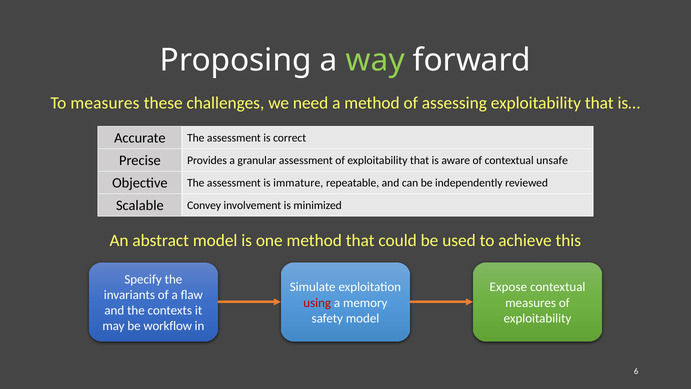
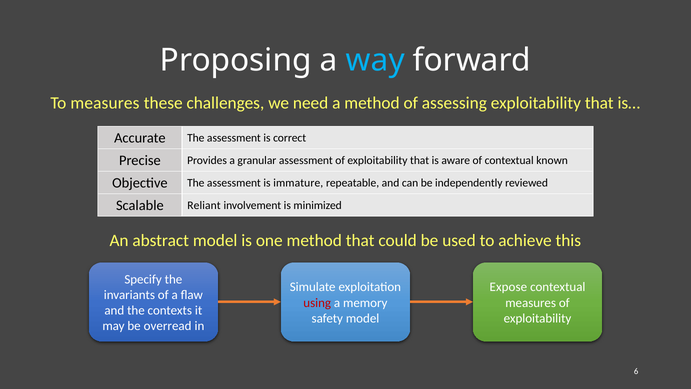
way colour: light green -> light blue (375, 60)
unsafe: unsafe -> known (552, 160)
Convey: Convey -> Reliant (204, 205)
workflow: workflow -> overread (168, 326)
